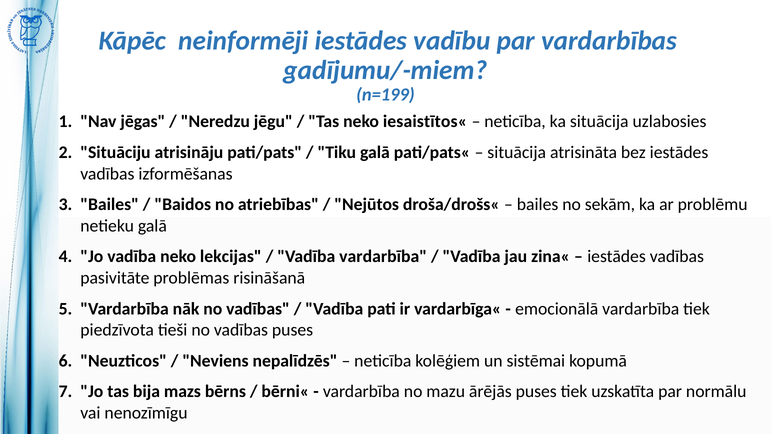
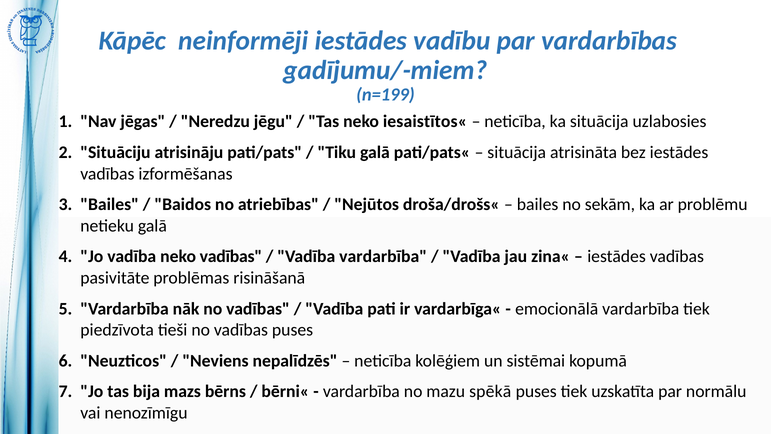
neko lekcijas: lekcijas -> vadības (231, 256)
ārējās: ārējās -> spēkā (490, 391)
